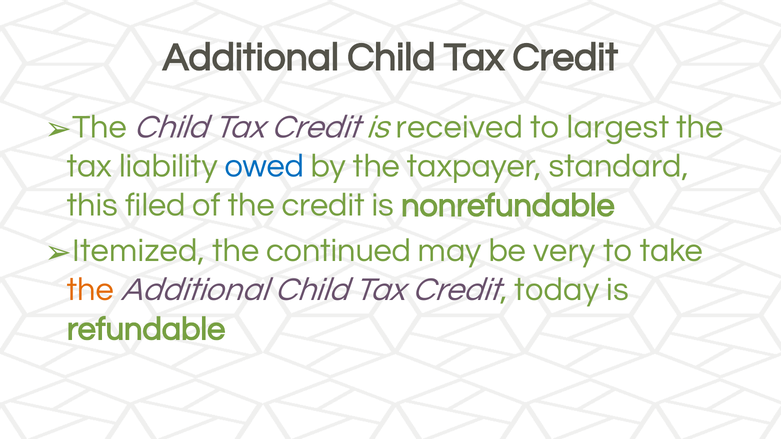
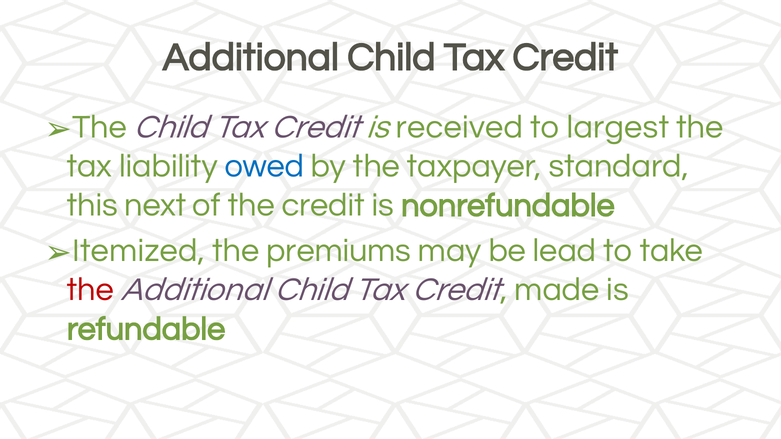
filed: filed -> next (155, 205)
continued: continued -> premiums (339, 251)
very: very -> lead (565, 251)
the colour: orange -> red (90, 290)
today: today -> made (557, 290)
